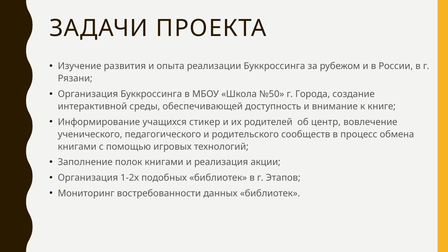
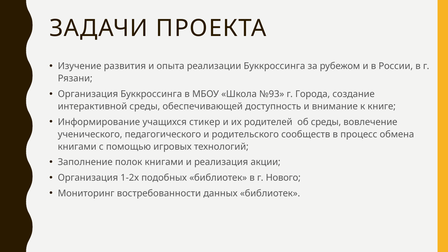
№50: №50 -> №93 (272, 94)
об центр: центр -> среды (326, 122)
Этапов: Этапов -> Нового (283, 178)
